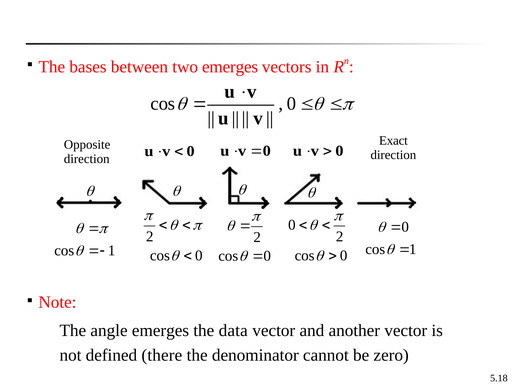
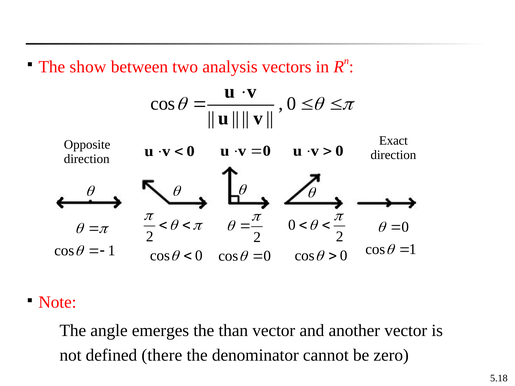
bases: bases -> show (88, 67)
two emerges: emerges -> analysis (230, 67)
data: data -> than (233, 331)
